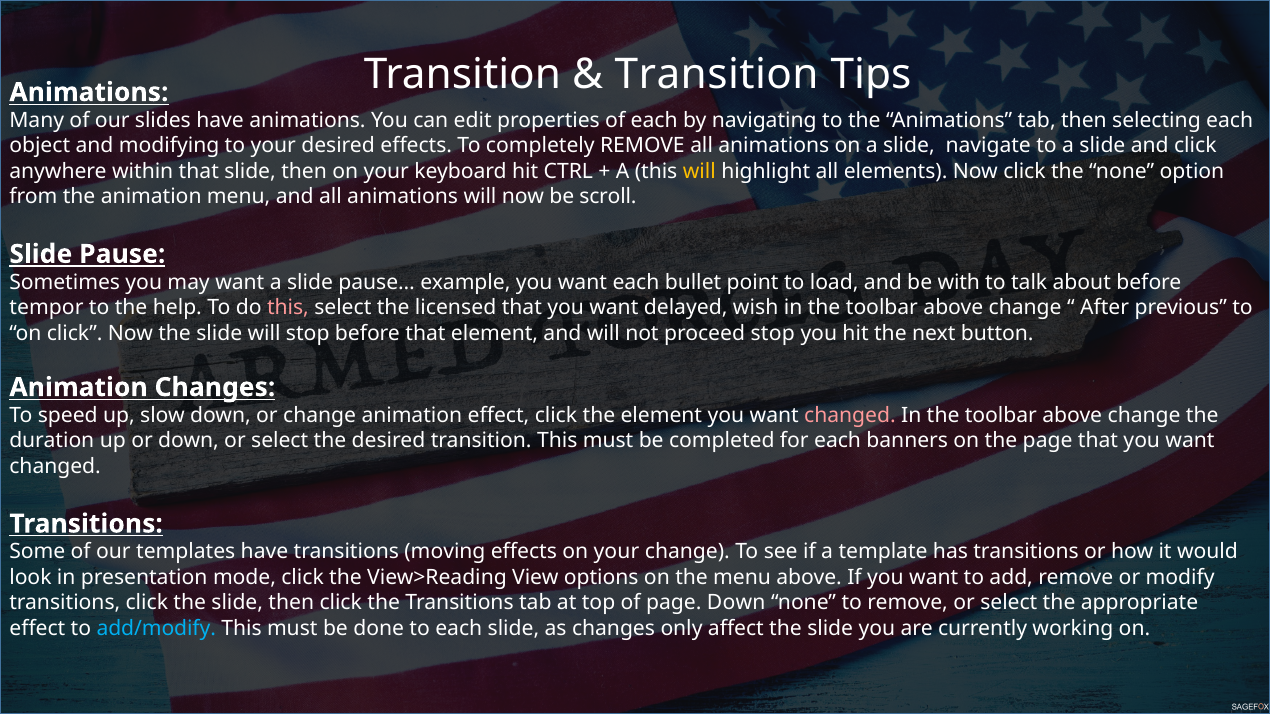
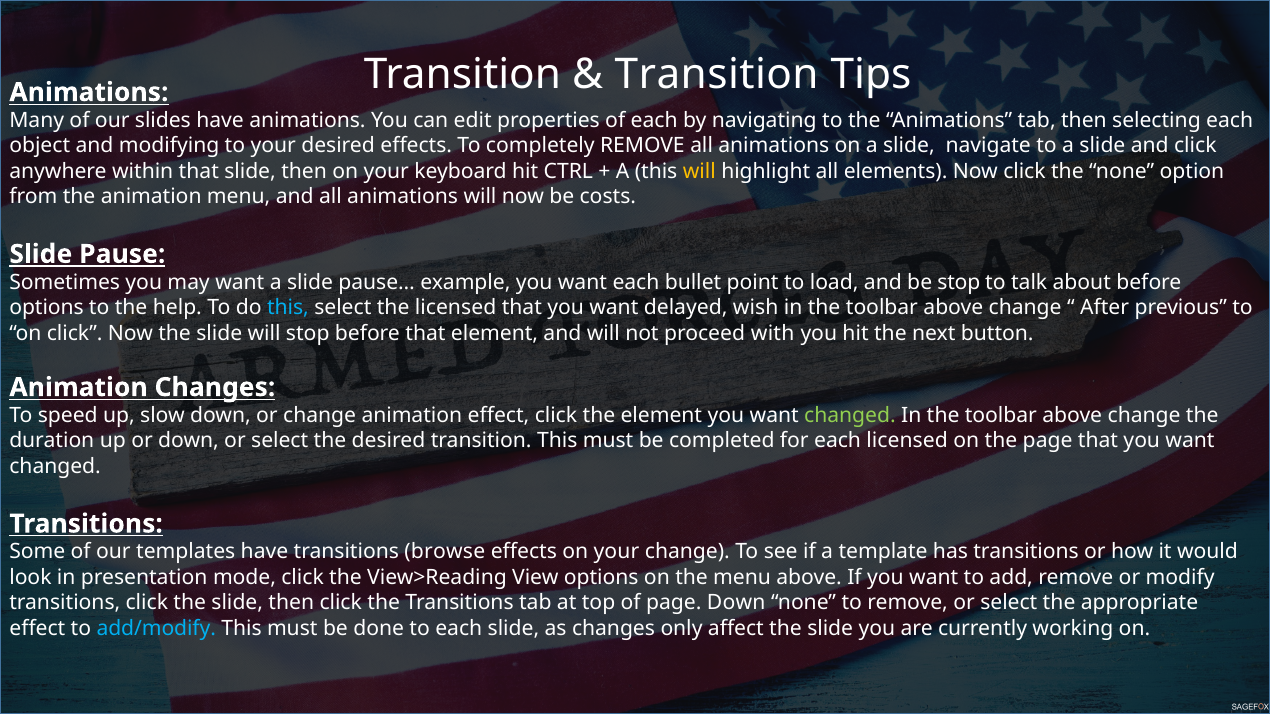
scroll: scroll -> costs (608, 197)
be with: with -> stop (959, 282)
tempor: tempor -> options (47, 308)
this colour: pink -> light blue (288, 308)
proceed stop: stop -> with (773, 333)
changed colour: pink -> light green (850, 416)
each banners: banners -> licensed (907, 441)
moving: moving -> browse (445, 552)
